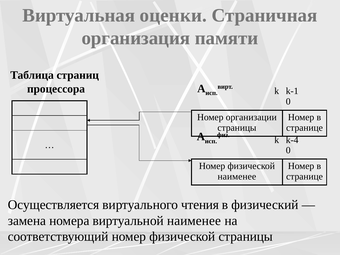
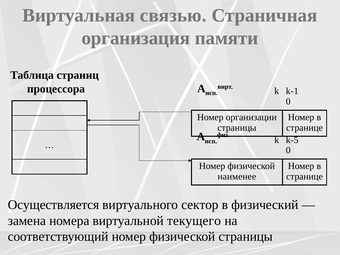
оценки: оценки -> связью (173, 15)
k-4: k-4 -> k-5 (292, 140)
чтения: чтения -> сектор (200, 205)
виртуальной наименее: наименее -> текущего (194, 221)
